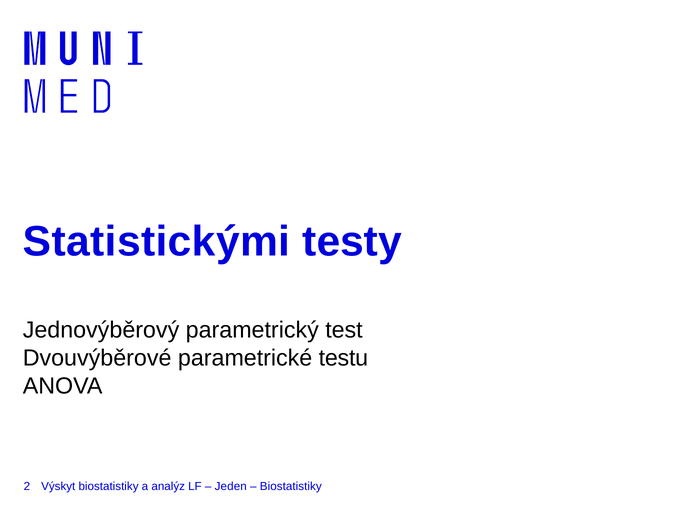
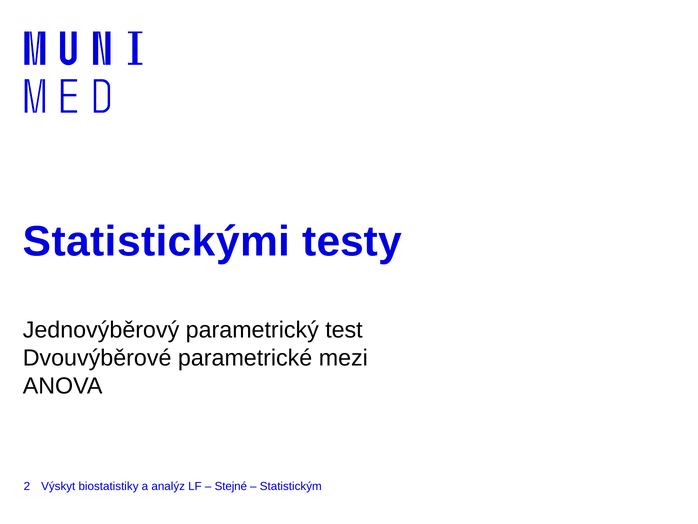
testu: testu -> mezi (343, 358)
Jeden: Jeden -> Stejné (231, 486)
Biostatistiky: Biostatistiky -> Statistickým (291, 486)
